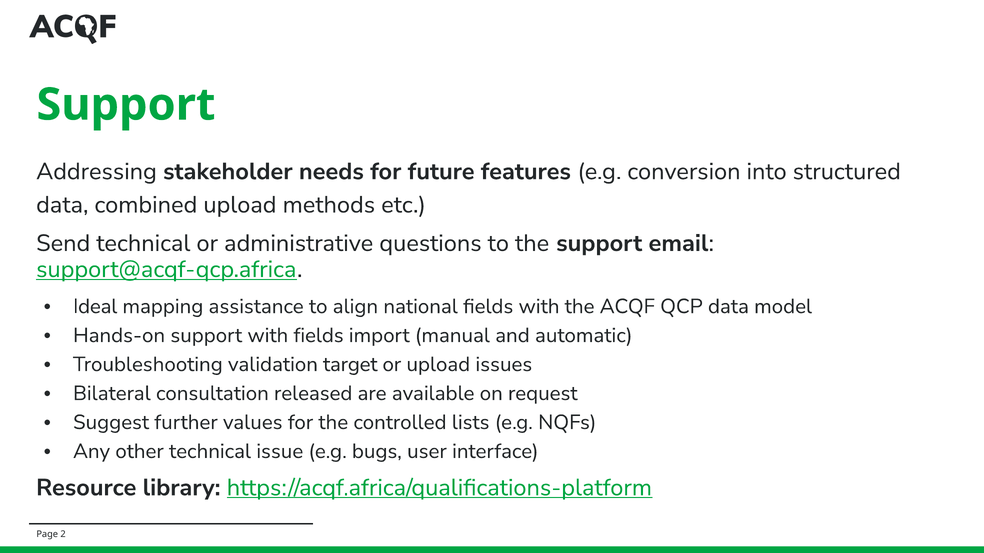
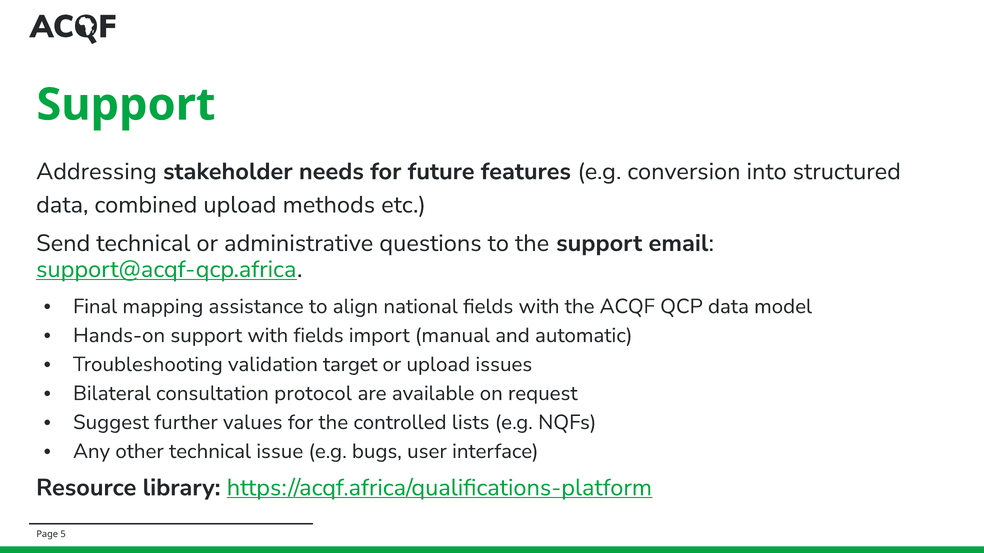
Ideal: Ideal -> Final (95, 307)
released: released -> protocol (313, 394)
2: 2 -> 5 (63, 535)
